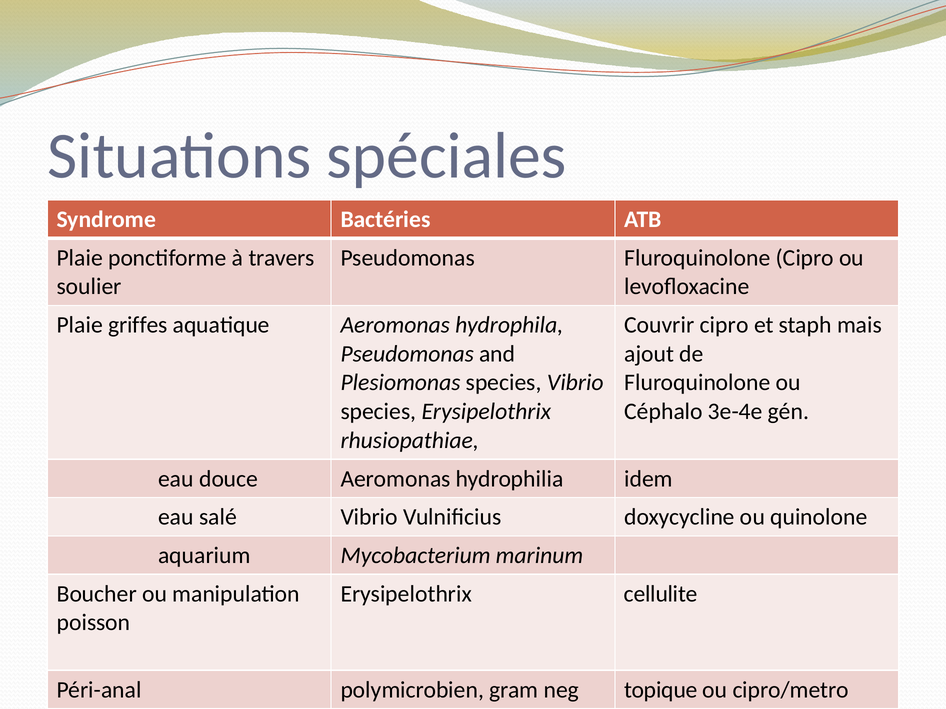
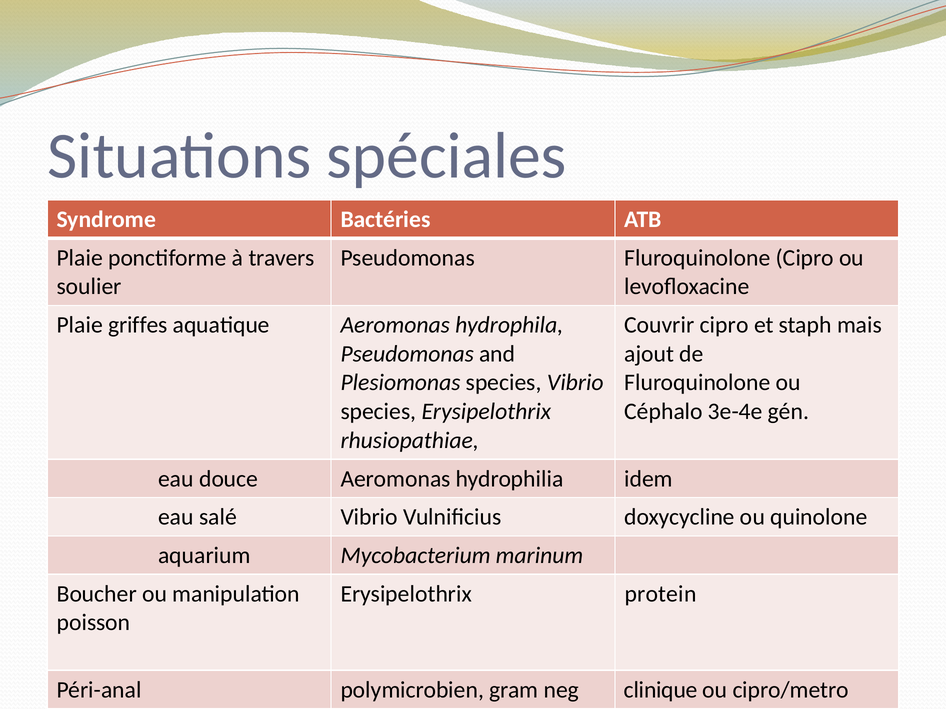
cellulite: cellulite -> protein (661, 594)
topique: topique -> clinique (661, 690)
